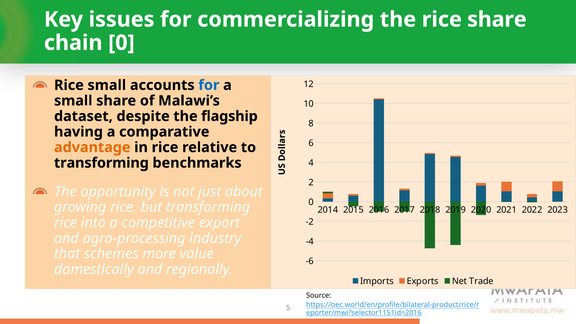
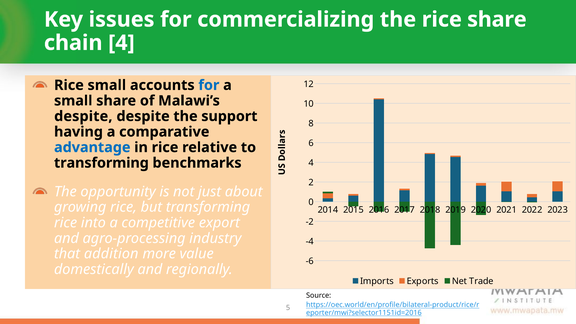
chain 0: 0 -> 4 (121, 43)
dataset: dataset -> despite (83, 116)
flagship: flagship -> support (229, 116)
advantage colour: orange -> blue (92, 147)
schemes: schemes -> addition (111, 254)
